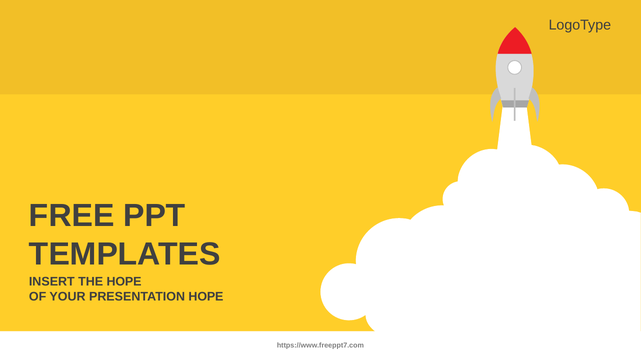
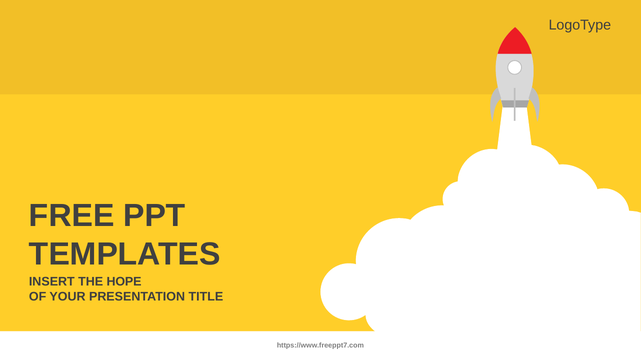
PRESENTATION HOPE: HOPE -> TITLE (206, 297)
